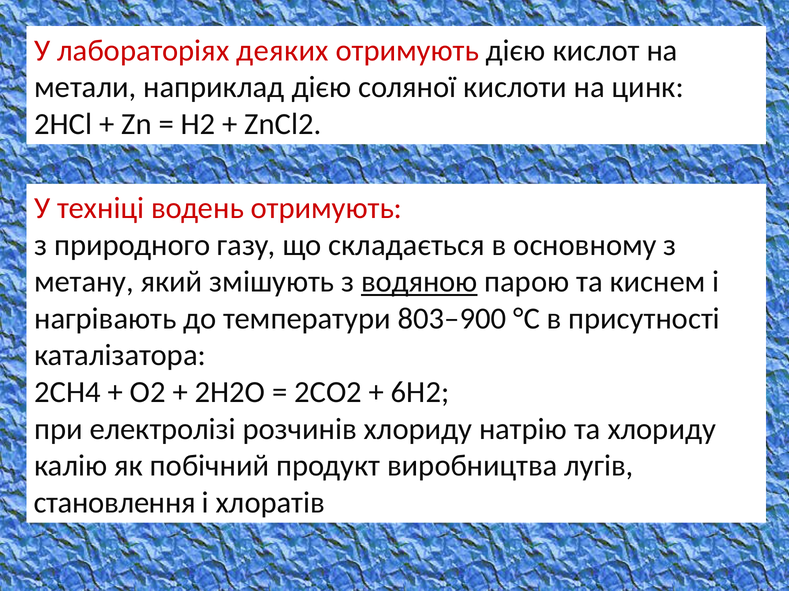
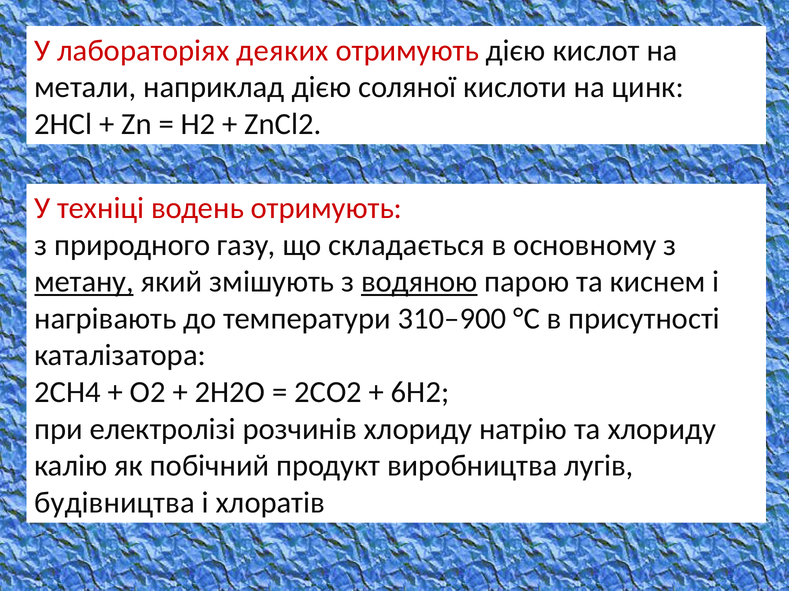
метану underline: none -> present (84, 282)
803–900: 803–900 -> 310–900 (452, 319)
становлення: становлення -> будівництва (115, 503)
